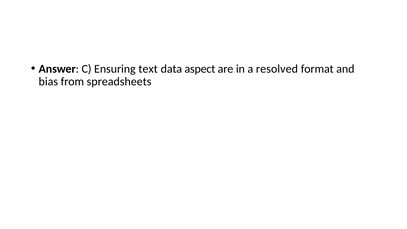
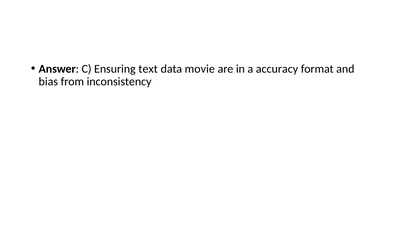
aspect: aspect -> movie (200, 69)
resolved: resolved -> accuracy (277, 69)
spreadsheets: spreadsheets -> inconsistency (119, 82)
